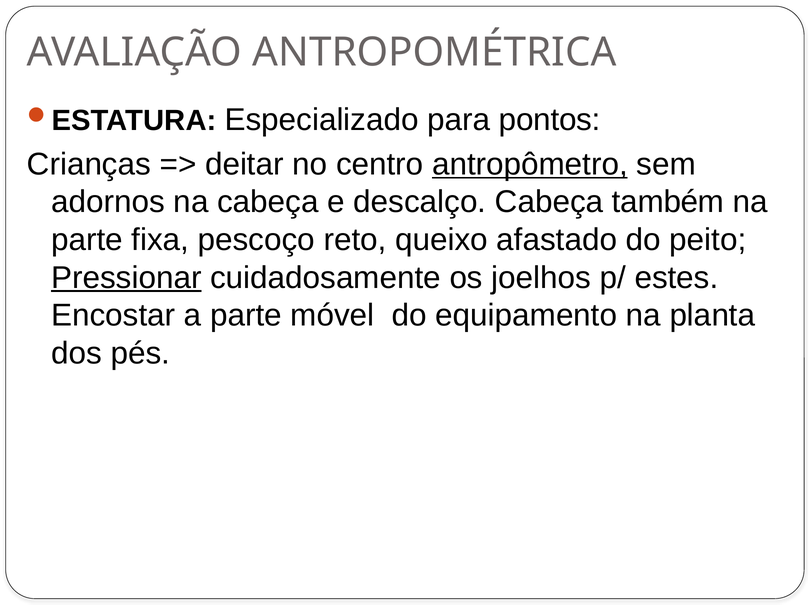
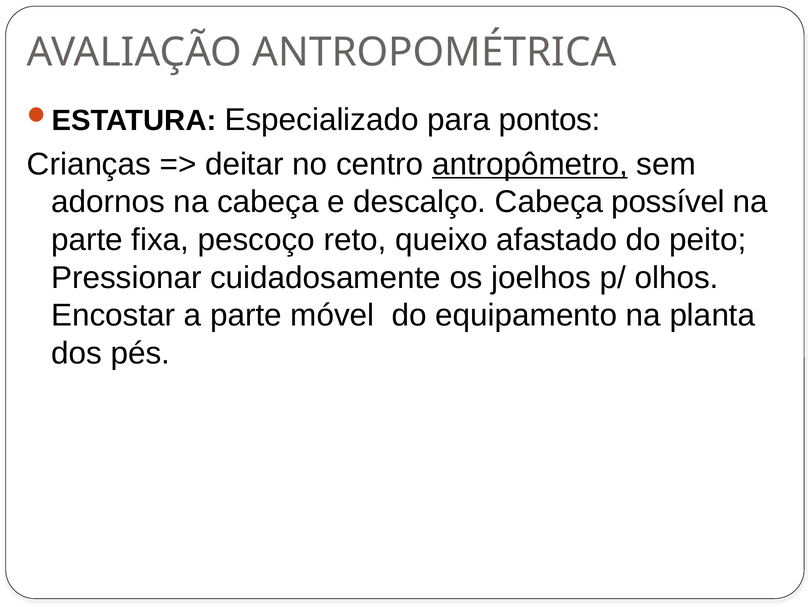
também: também -> possível (668, 202)
Pressionar underline: present -> none (126, 278)
estes: estes -> olhos (677, 278)
